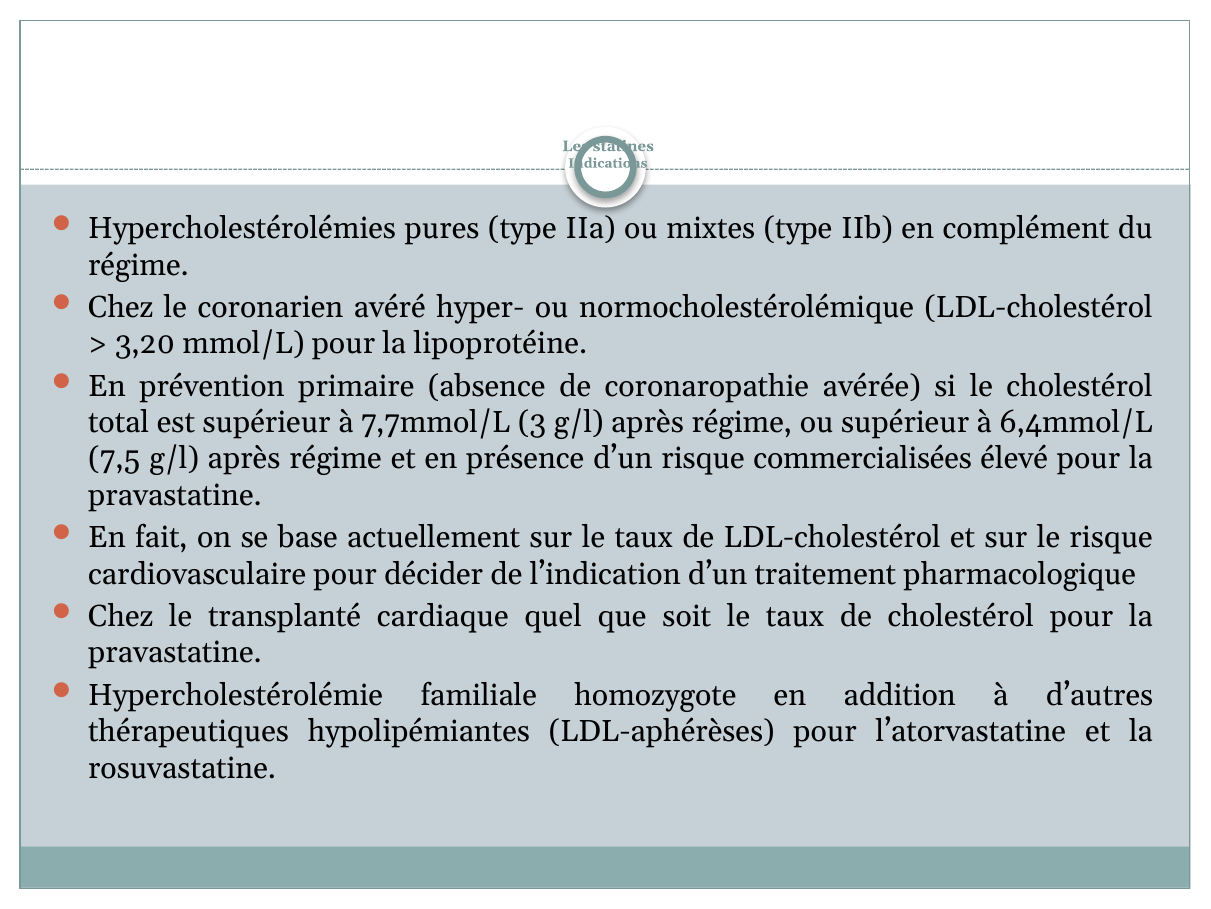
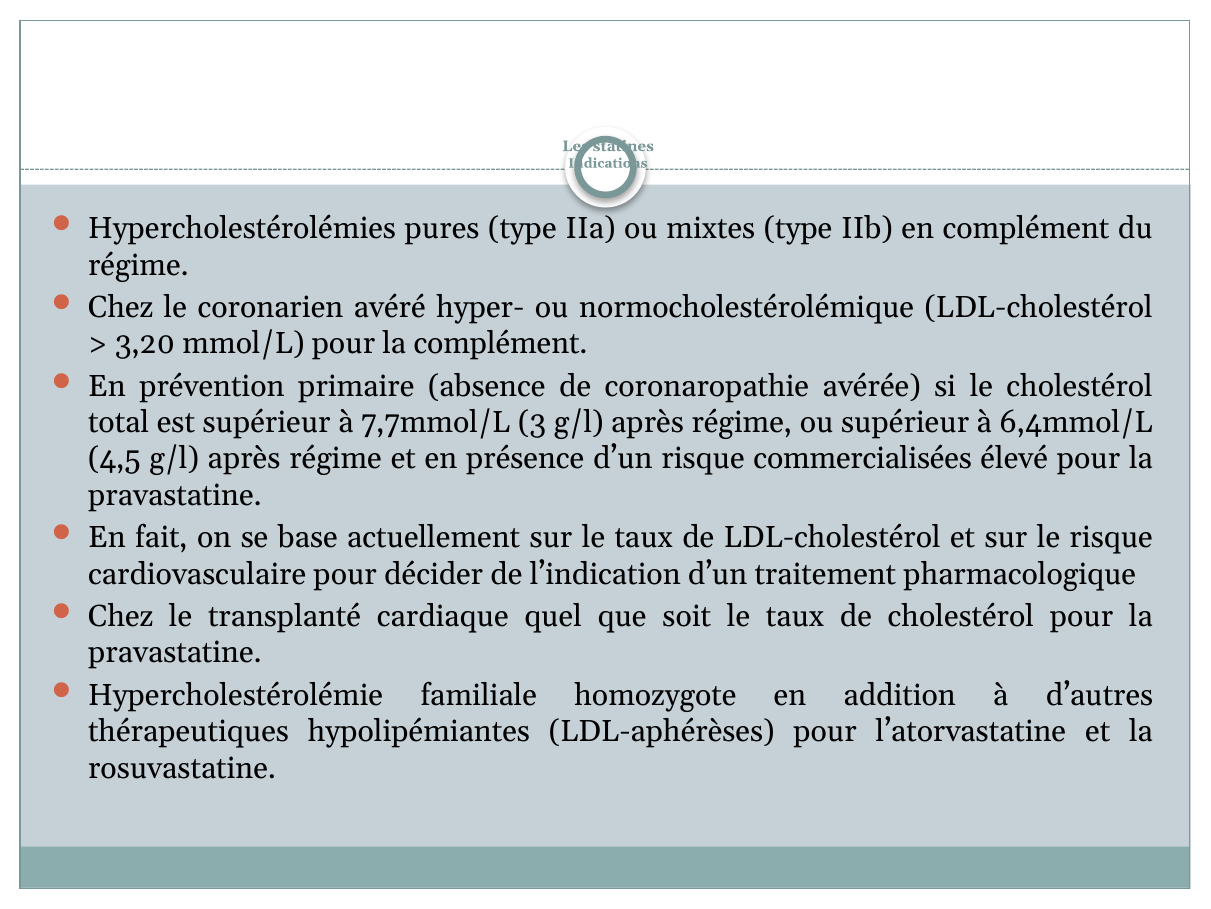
la lipoprotéine: lipoprotéine -> complément (501, 344)
7,5: 7,5 -> 4,5 (114, 459)
